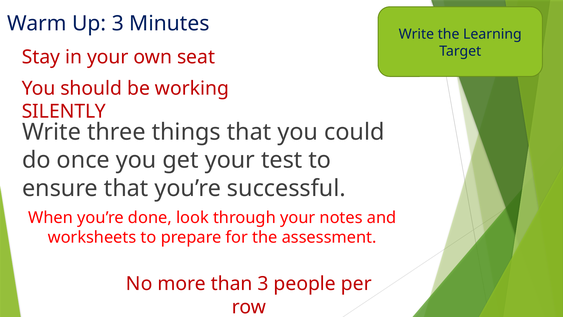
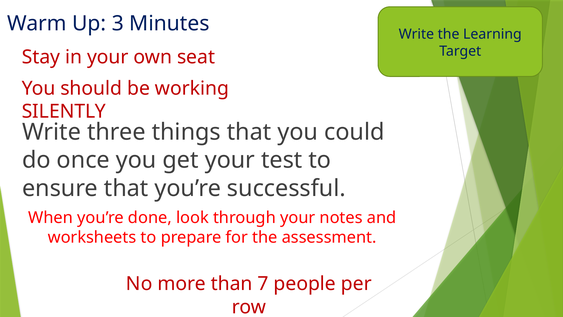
than 3: 3 -> 7 (263, 284)
